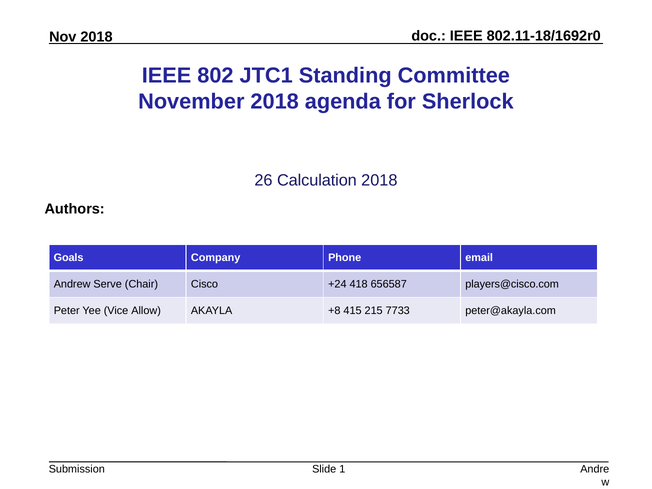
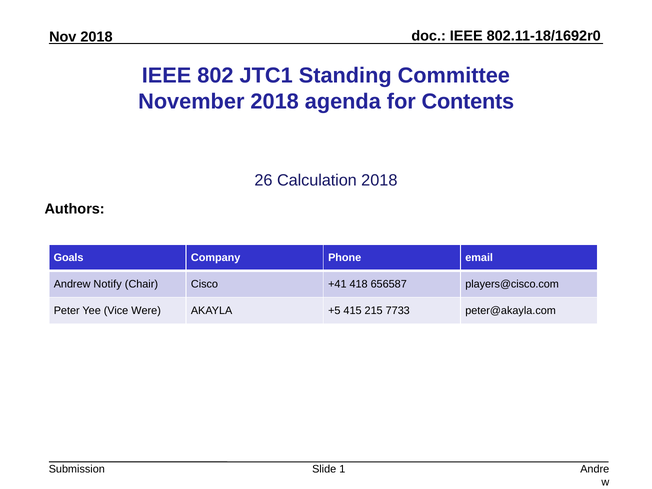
Sherlock: Sherlock -> Contents (468, 101)
Serve: Serve -> Notify (108, 284)
+24: +24 -> +41 (337, 284)
Allow: Allow -> Were (146, 311)
+8: +8 -> +5 (334, 311)
